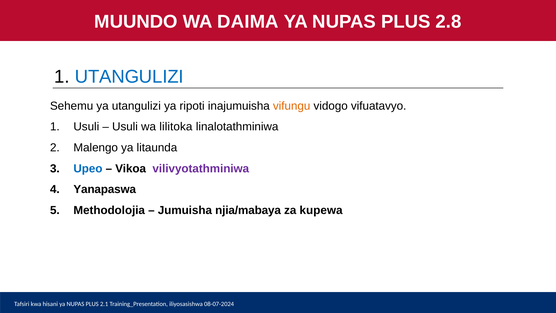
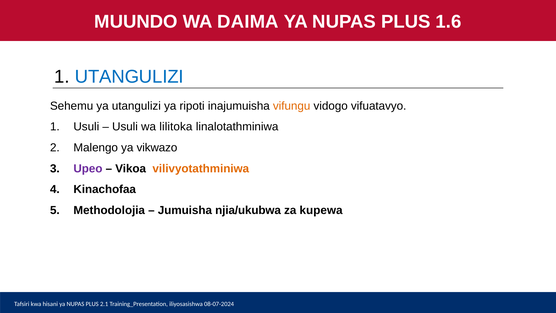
2.8: 2.8 -> 1.6 (449, 22)
litaunda: litaunda -> vikwazo (157, 148)
Upeo colour: blue -> purple (88, 168)
vilivyotathminiwa colour: purple -> orange (201, 168)
Yanapaswa: Yanapaswa -> Kinachofaa (105, 189)
njia/mabaya: njia/mabaya -> njia/ukubwa (248, 210)
